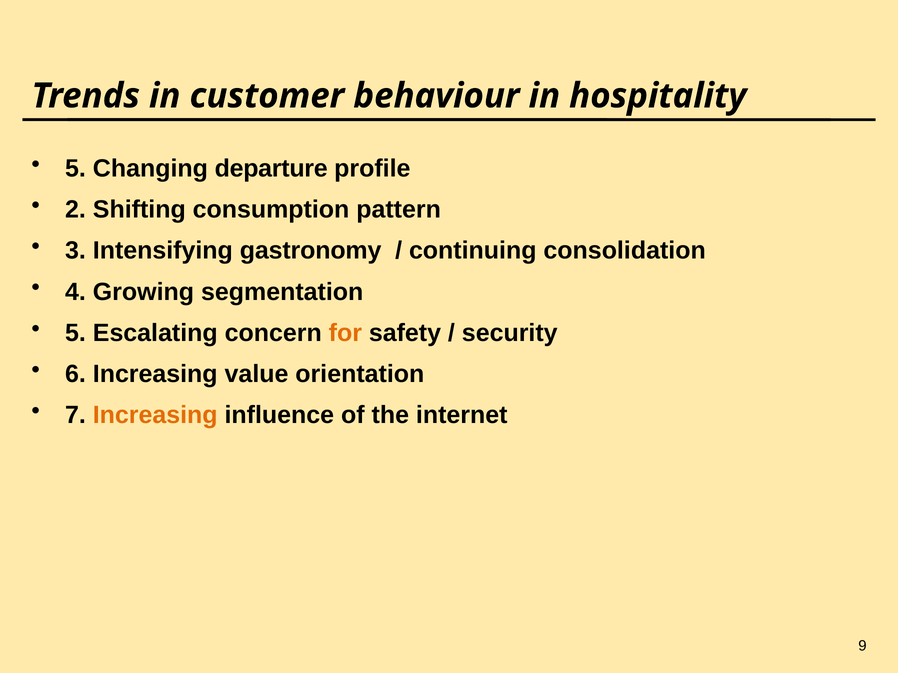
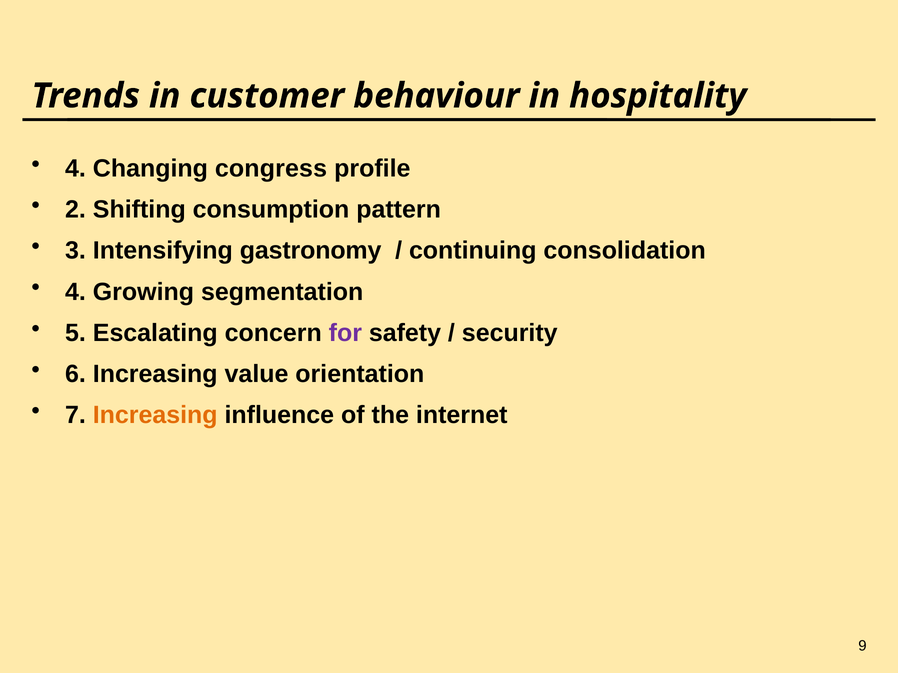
5: 5 -> 4 (75, 169)
departure: departure -> congress (271, 169)
for colour: orange -> purple (345, 333)
